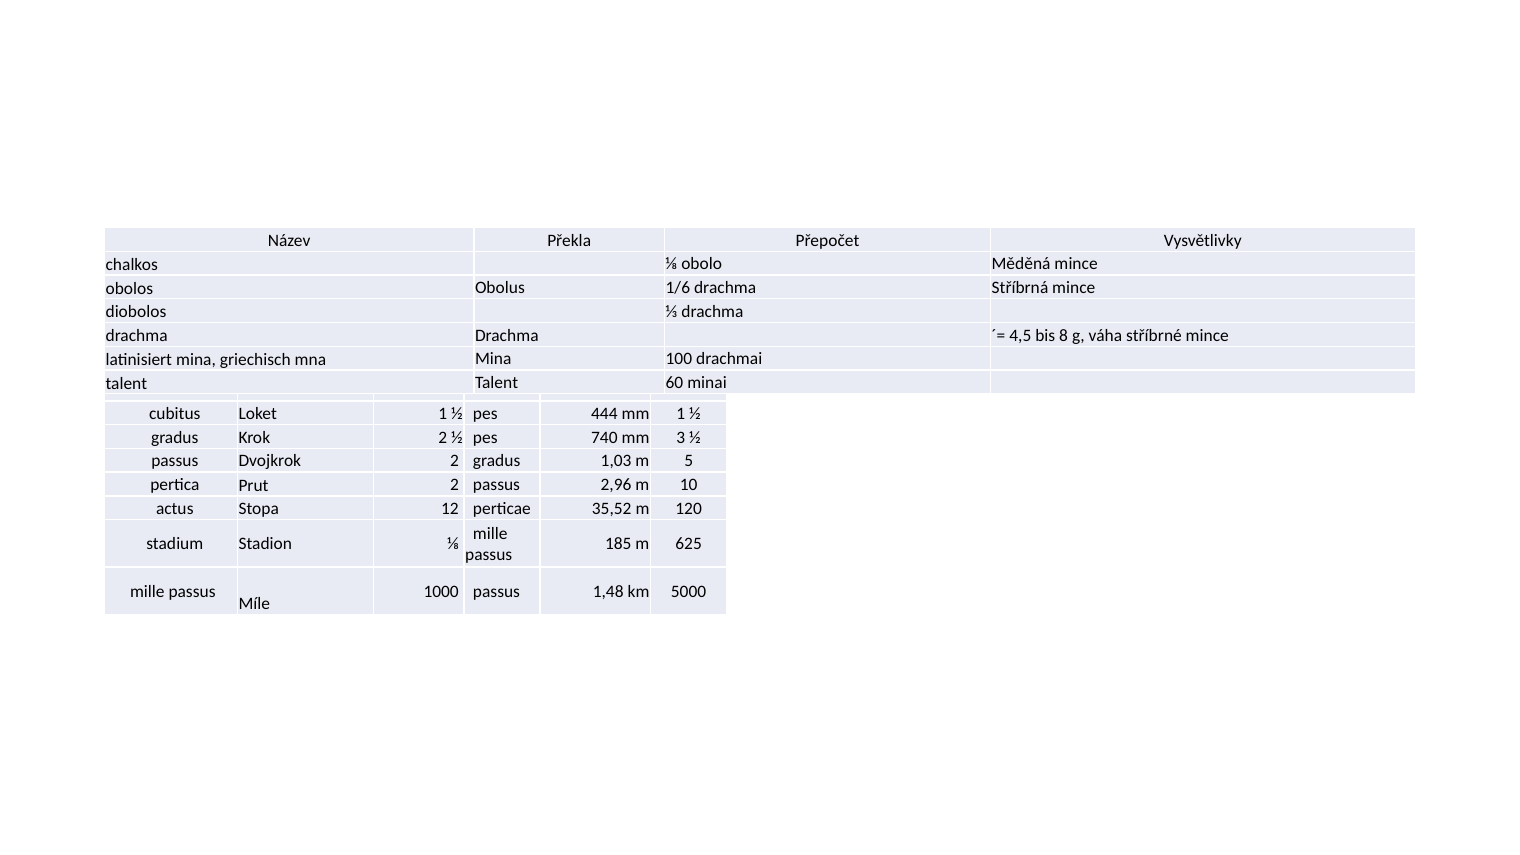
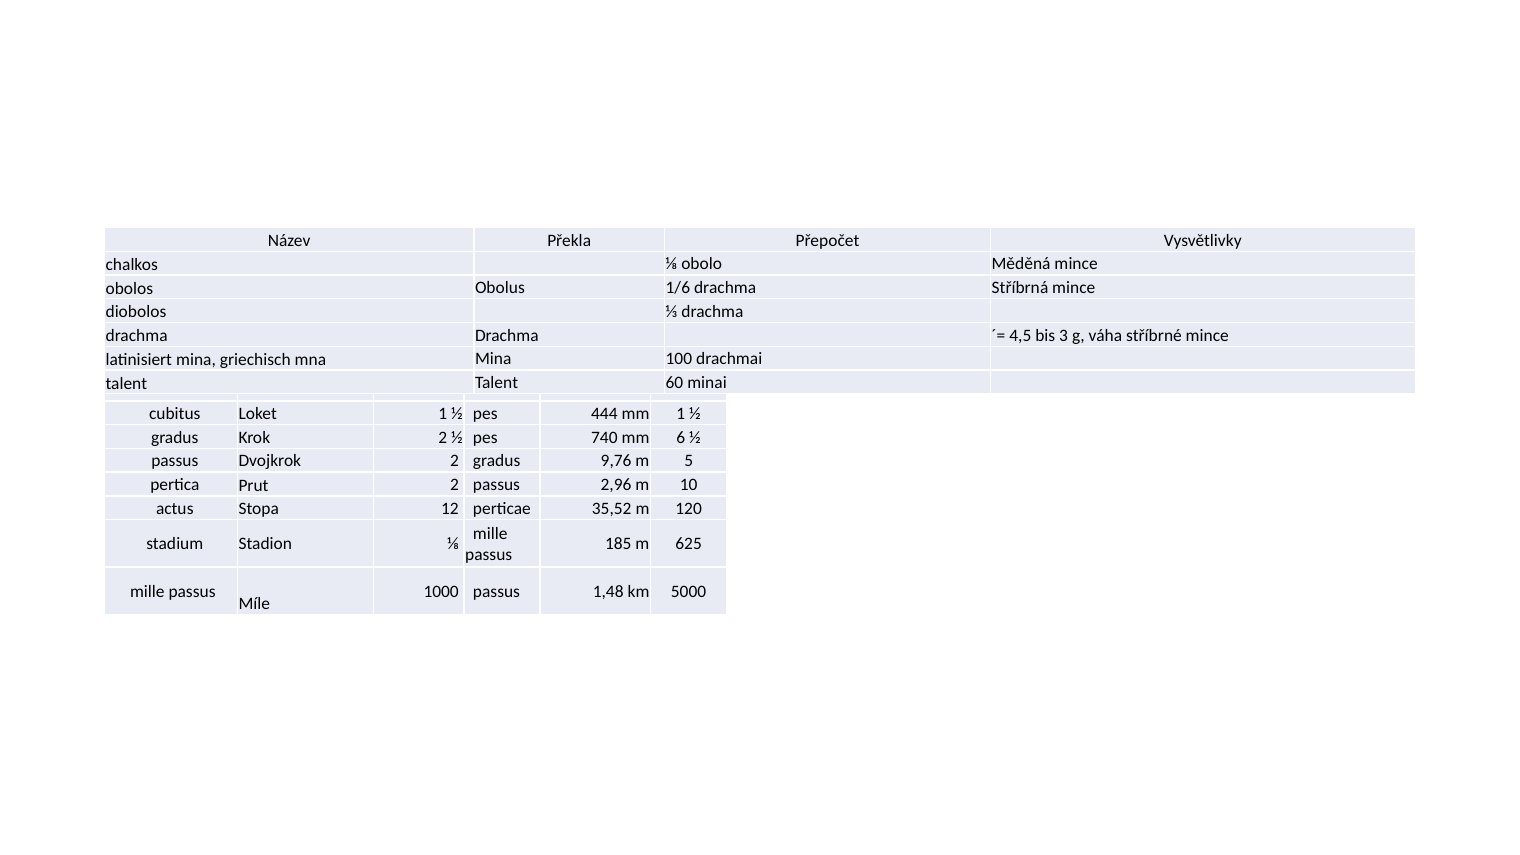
8: 8 -> 3 (1064, 335)
3: 3 -> 6 (681, 437)
1,03: 1,03 -> 9,76 (616, 461)
